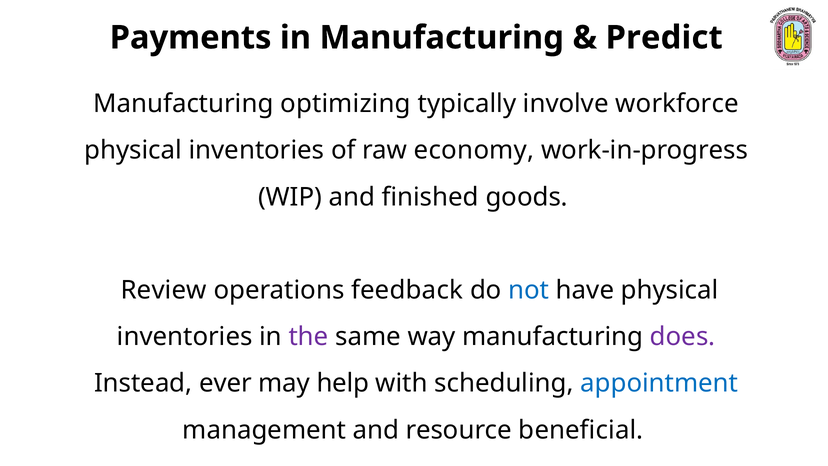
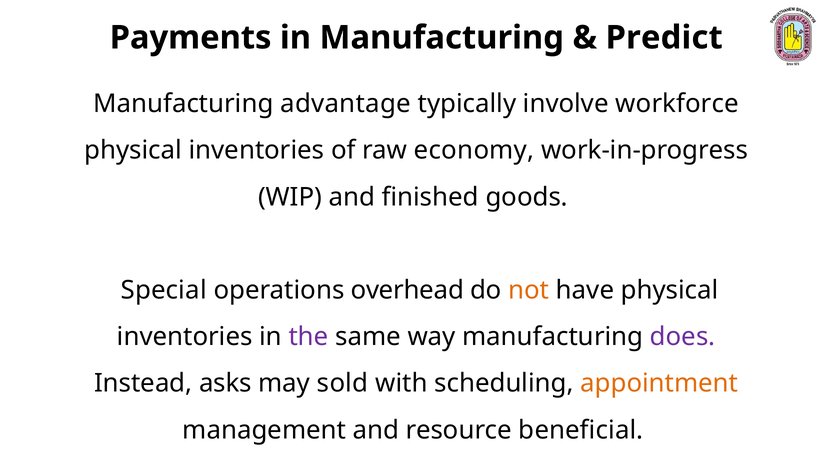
optimizing: optimizing -> advantage (346, 104)
Review: Review -> Special (164, 290)
feedback: feedback -> overhead (407, 290)
not colour: blue -> orange (529, 290)
ever: ever -> asks (225, 383)
help: help -> sold (343, 383)
appointment colour: blue -> orange (659, 383)
